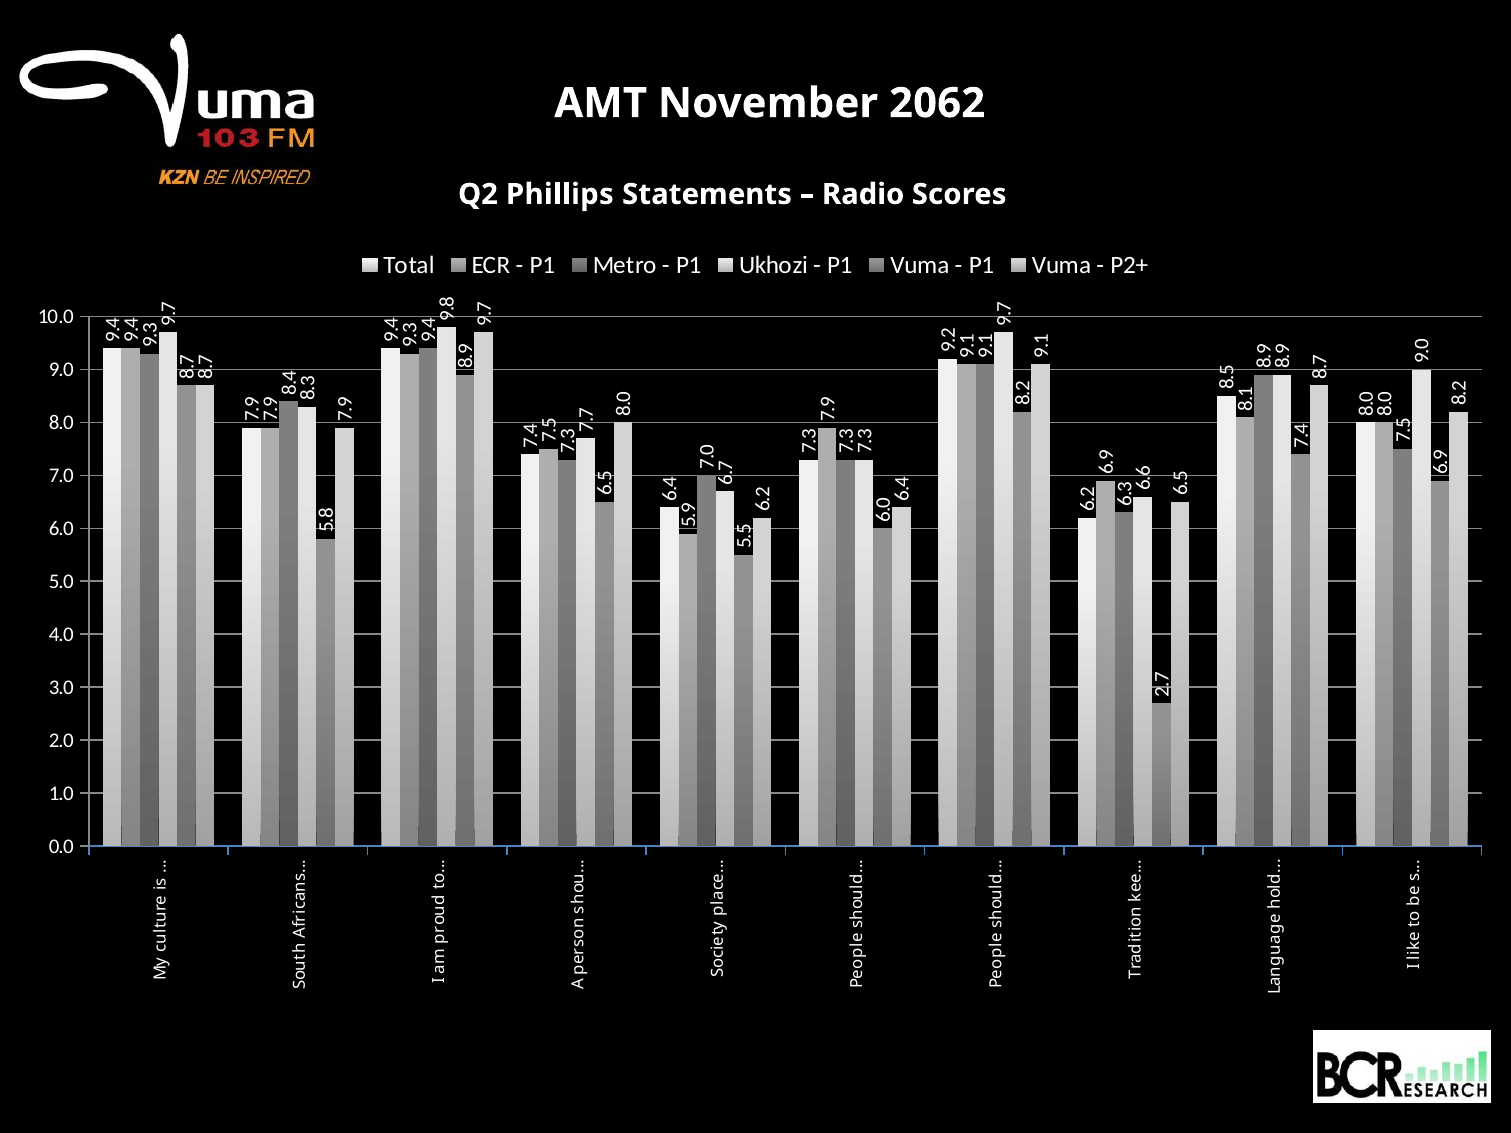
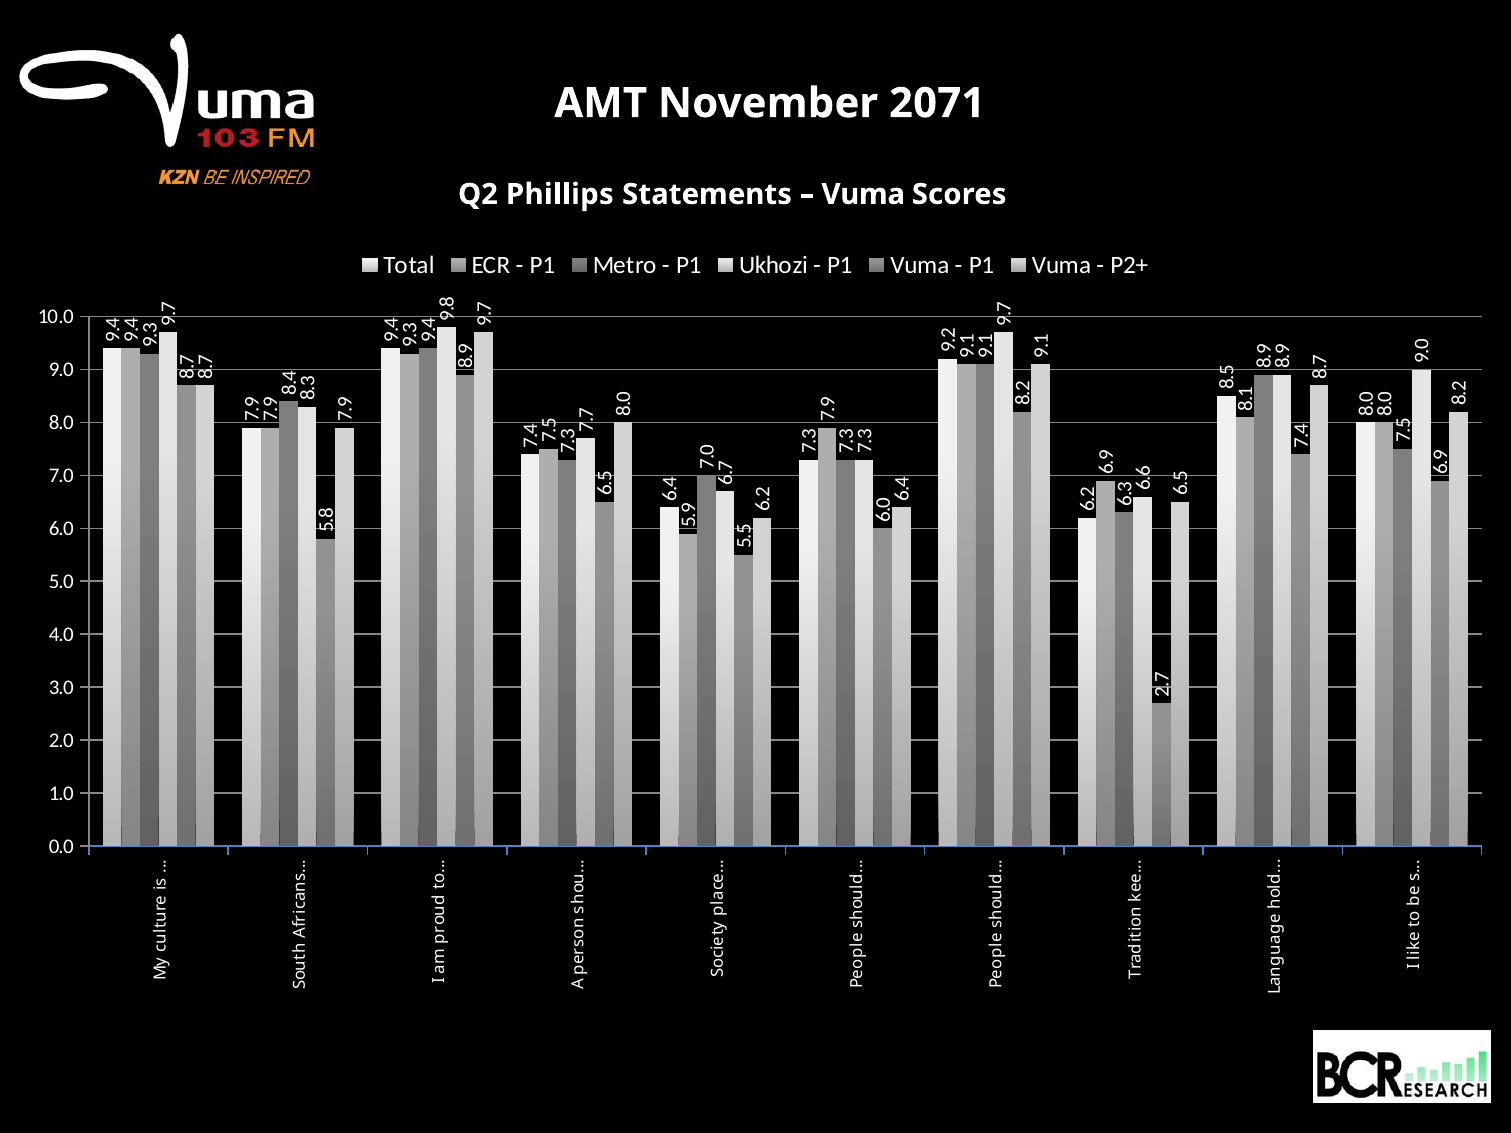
2062: 2062 -> 2071 (937, 103)
Radio: Radio -> Vuma (863, 194)
